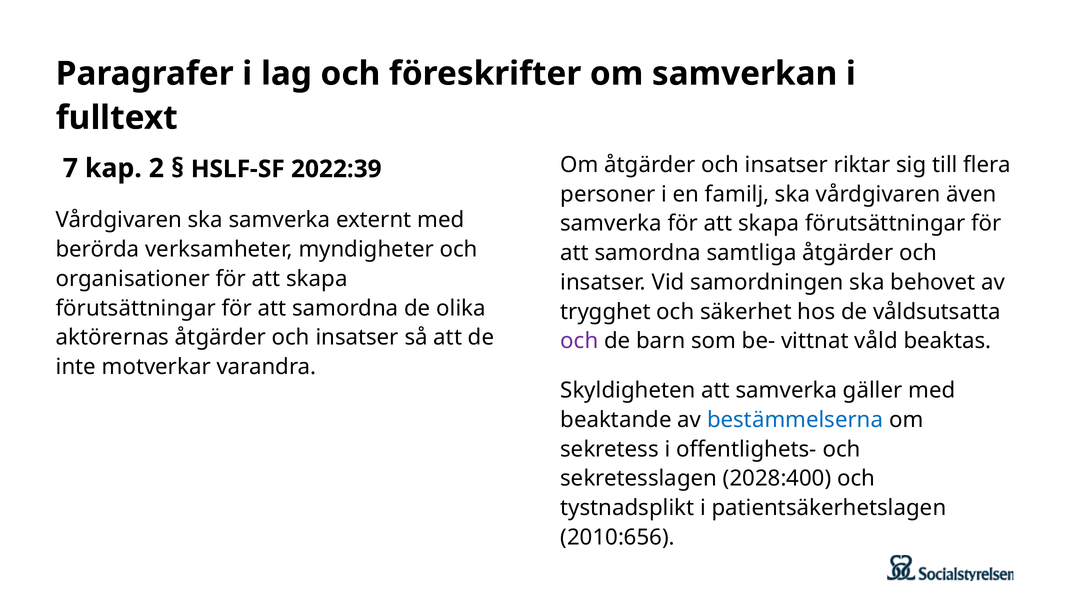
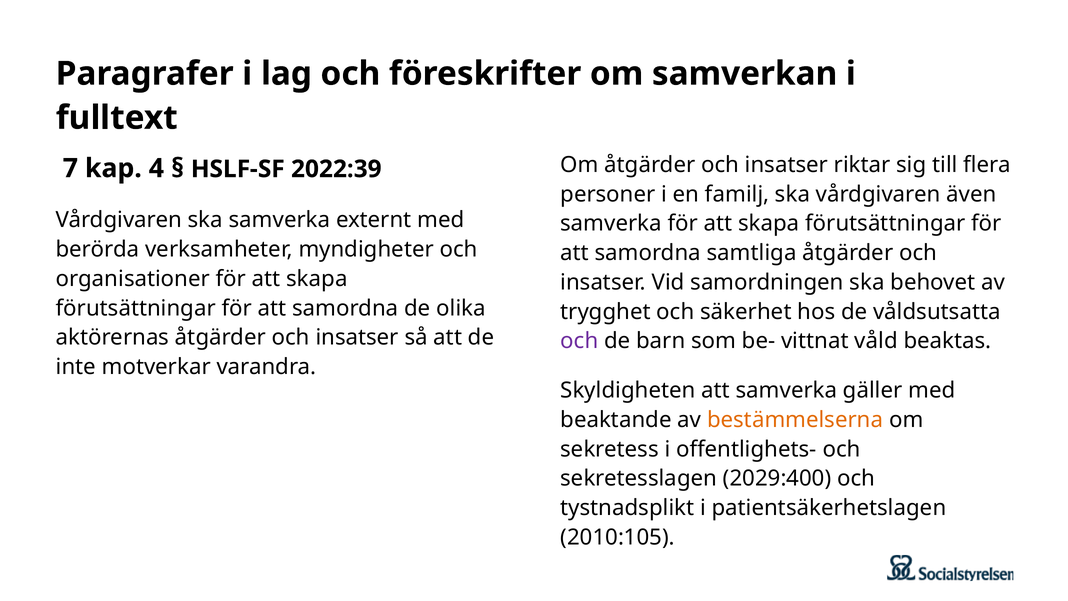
2: 2 -> 4 (156, 168)
bestämmelserna colour: blue -> orange (795, 420)
2028:400: 2028:400 -> 2029:400 (777, 478)
2010:656: 2010:656 -> 2010:105 (618, 537)
